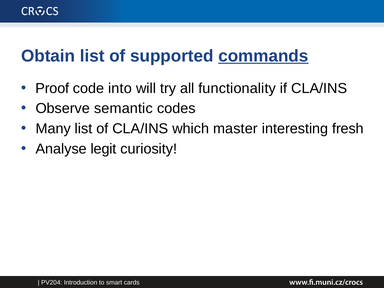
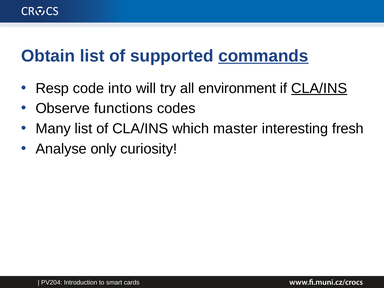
Proof: Proof -> Resp (52, 88)
functionality: functionality -> environment (237, 88)
CLA/INS underline: none -> present (319, 88)
semantic: semantic -> functions (123, 108)
legit: legit -> only (104, 149)
